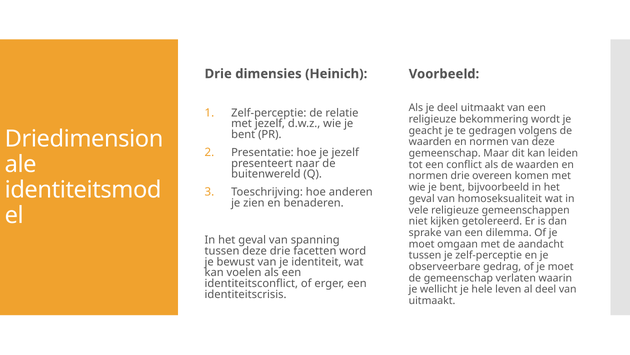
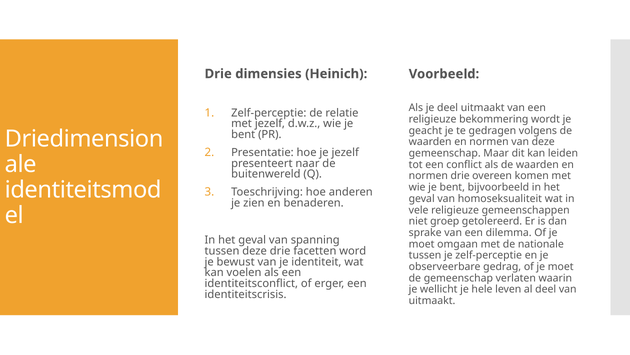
kijken: kijken -> groep (445, 221)
aandacht: aandacht -> nationale (541, 244)
